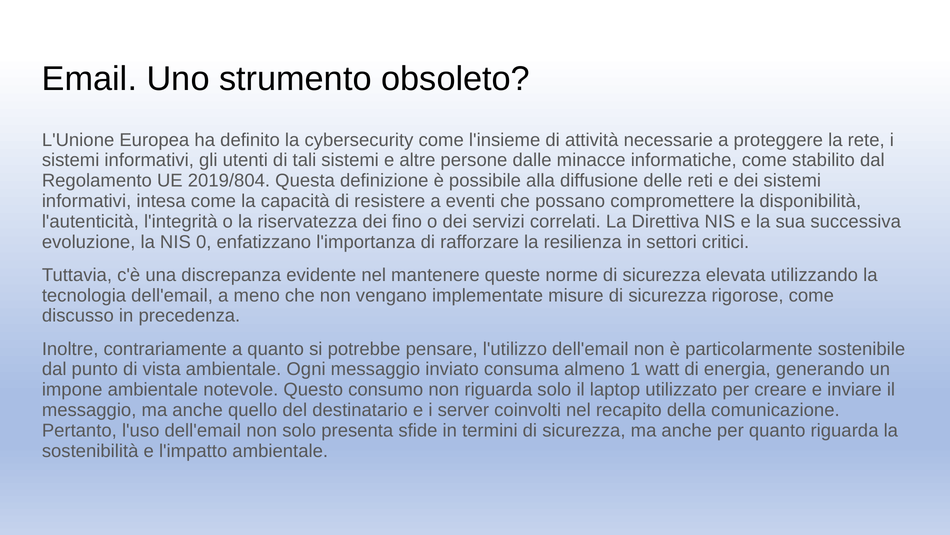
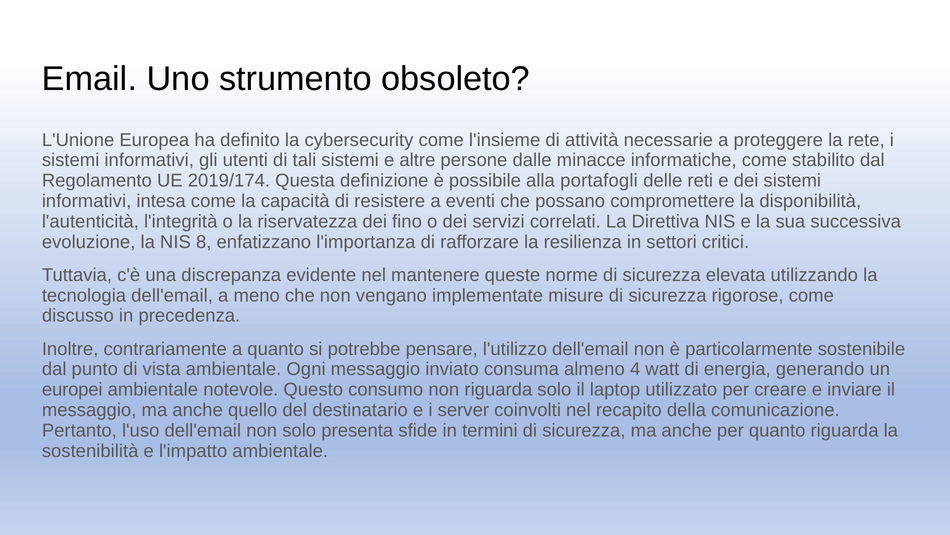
2019/804: 2019/804 -> 2019/174 (229, 181)
diffusione: diffusione -> portafogli (599, 181)
0: 0 -> 8 (204, 242)
1: 1 -> 4 (635, 369)
impone: impone -> europei (72, 389)
